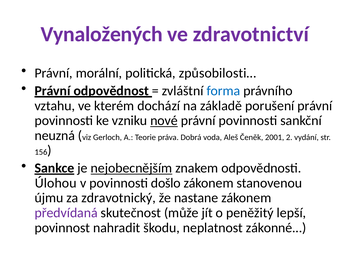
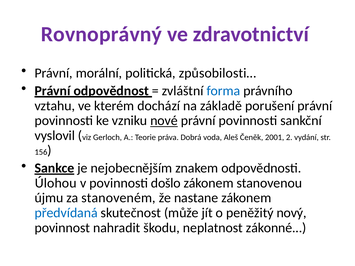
Vynaložených: Vynaložených -> Rovnoprávný (101, 34)
neuzná: neuzná -> vyslovil (55, 136)
nejobecnějším underline: present -> none (131, 168)
zdravotnický: zdravotnický -> stanoveném (119, 198)
předvídaná colour: purple -> blue (66, 213)
lepší: lepší -> nový (292, 213)
